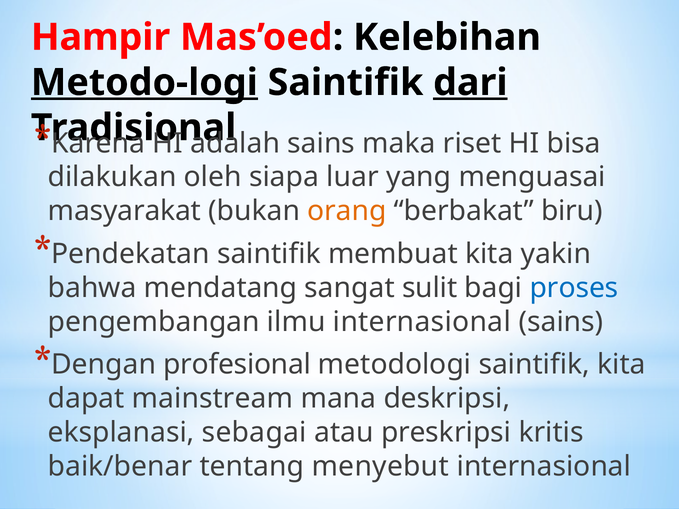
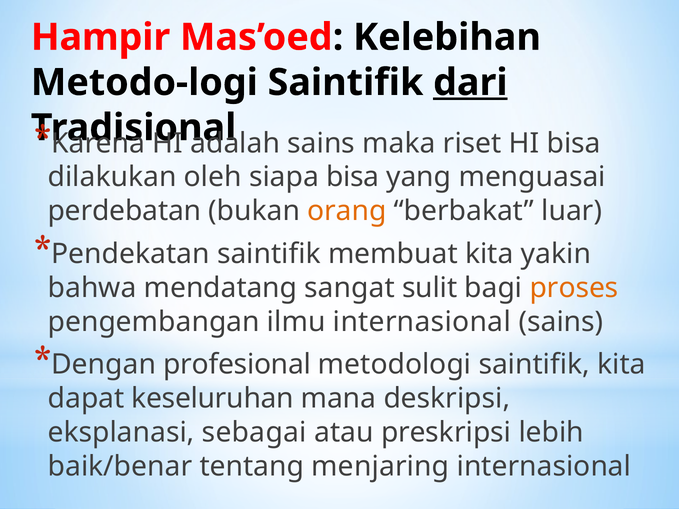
Metodo-logi underline: present -> none (144, 83)
siapa luar: luar -> bisa (353, 177)
masyarakat: masyarakat -> perdebatan (124, 211)
biru: biru -> luar (572, 211)
proses colour: blue -> orange (574, 288)
mainstream: mainstream -> keseluruhan (213, 399)
kritis: kritis -> lebih (551, 433)
menyebut: menyebut -> menjaring (380, 467)
